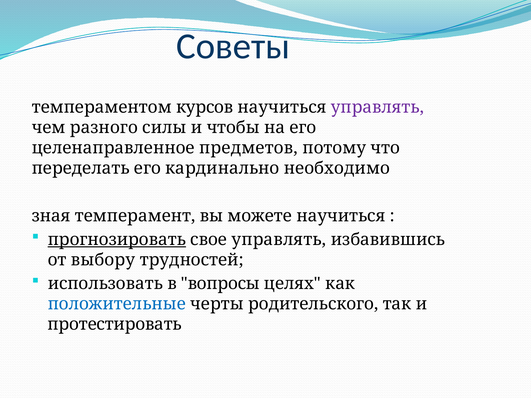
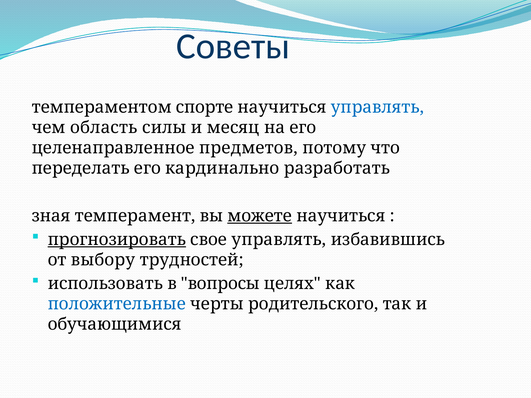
курсов: курсов -> спорте (205, 107)
управлять colour: purple -> blue (377, 107)
разного: разного -> область (104, 128)
чтобы: чтобы -> месяц (233, 128)
необходимо: необходимо -> разработать (337, 168)
можете underline: none -> present (260, 216)
протестировать: протестировать -> обучающимися (115, 324)
